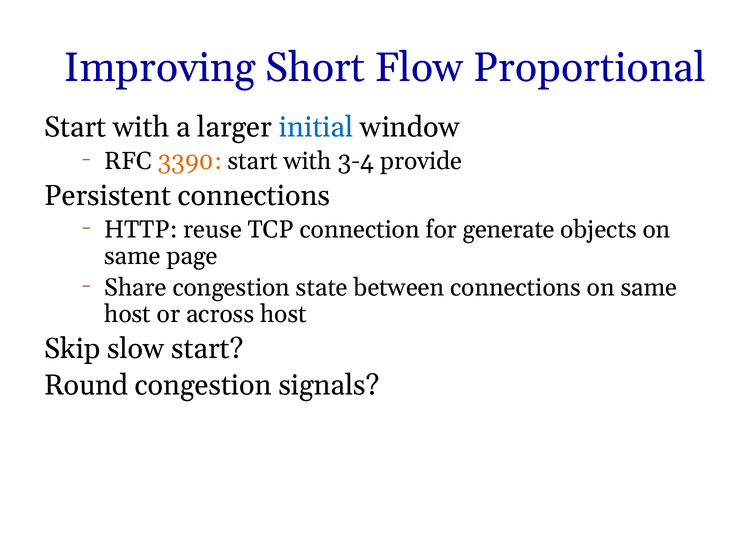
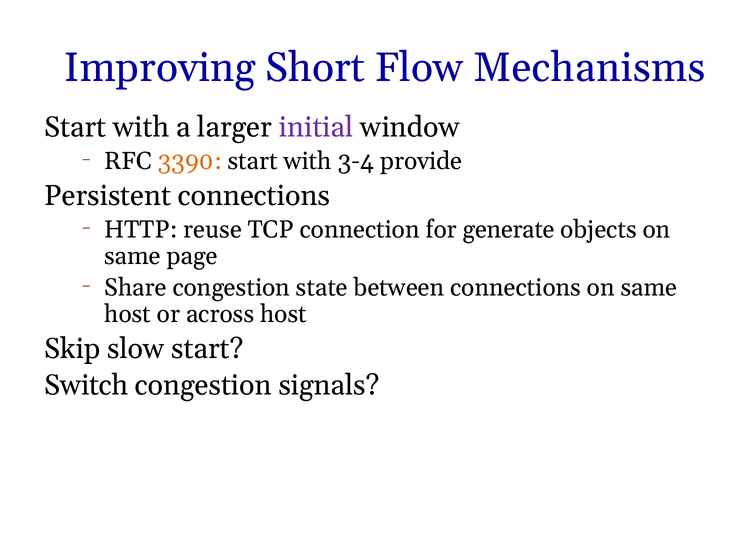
Proportional: Proportional -> Mechanisms (589, 67)
initial colour: blue -> purple (316, 127)
Round: Round -> Switch (86, 385)
